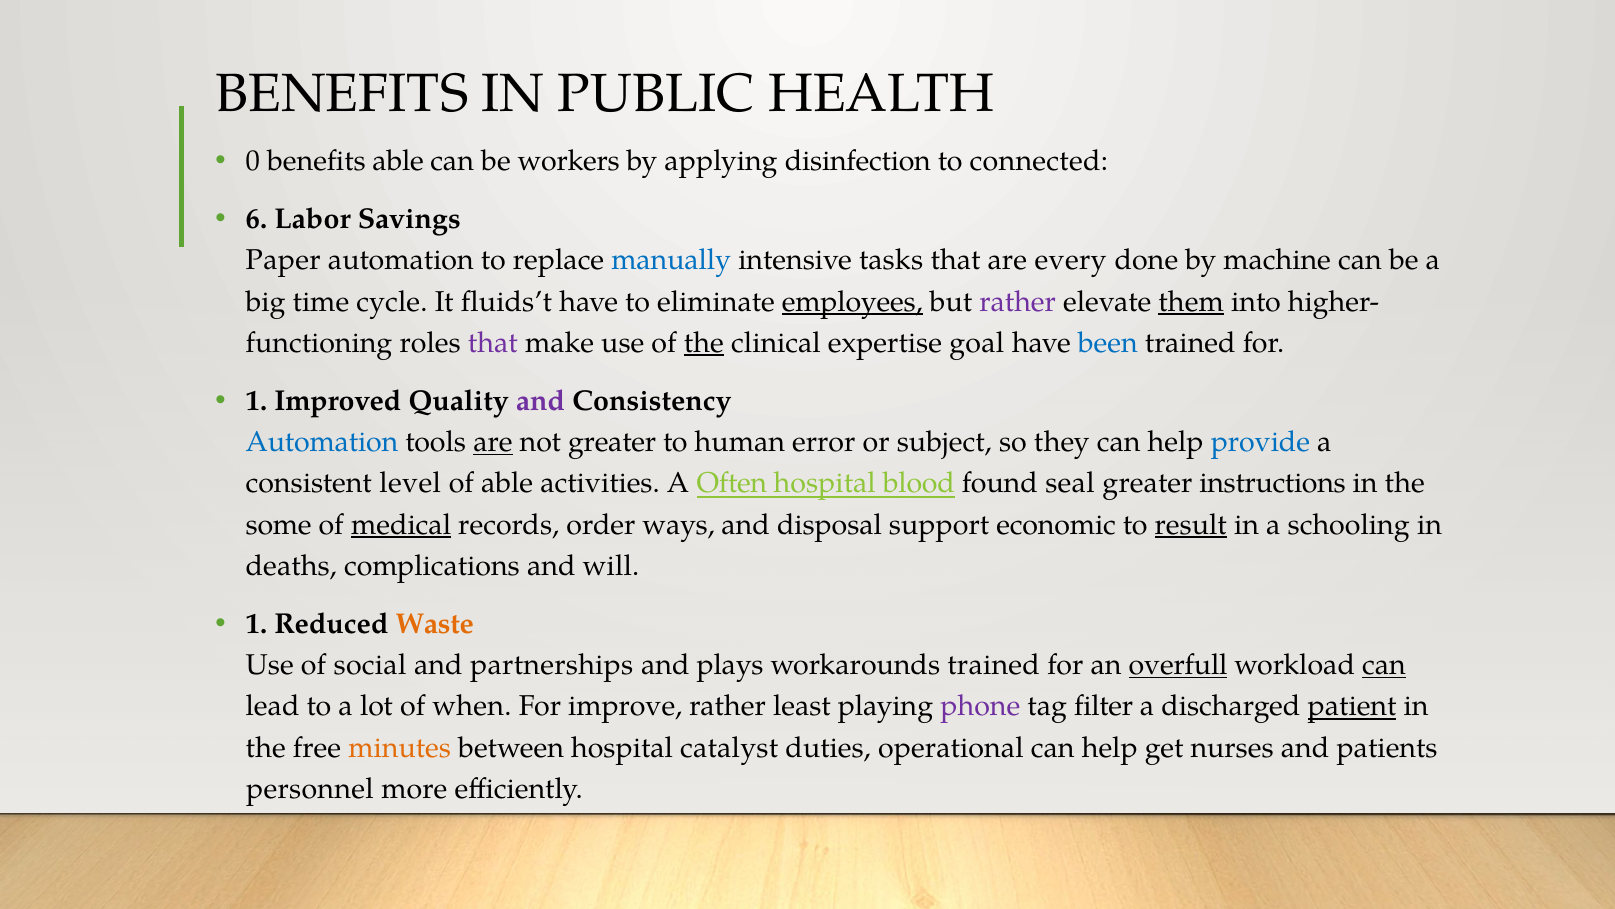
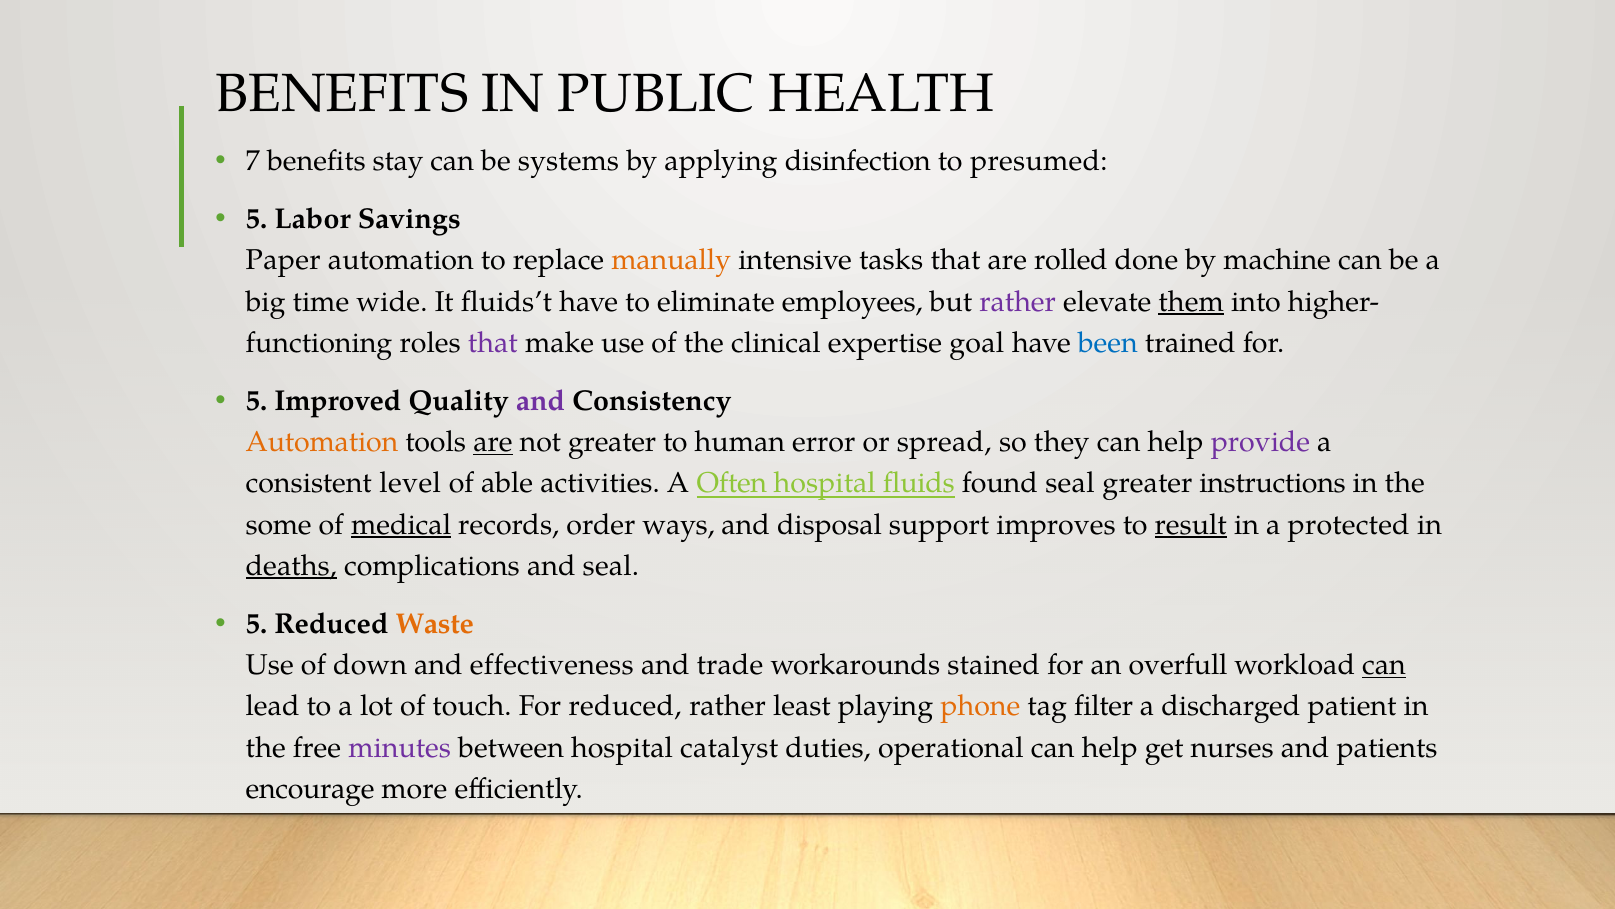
0: 0 -> 7 (253, 161)
benefits able: able -> stay (398, 161)
workers: workers -> systems (568, 161)
connected: connected -> presumed (1039, 161)
6: 6 -> 5 (256, 219)
manually colour: blue -> orange (671, 260)
every: every -> rolled (1071, 260)
cycle: cycle -> wide (392, 301)
employees underline: present -> none (852, 301)
the underline: present -> none (704, 343)
1: 1 -> 5 (256, 401)
Automation colour: blue -> orange (322, 442)
subject: subject -> spread (944, 442)
provide colour: blue -> purple (1260, 442)
blood: blood -> fluids (919, 483)
economic: economic -> improves (1056, 524)
schooling: schooling -> protected (1349, 524)
deaths underline: none -> present (291, 565)
and will: will -> seal (611, 565)
1: 1 -> 5 (256, 624)
social: social -> down (370, 665)
partnerships: partnerships -> effectiveness (552, 665)
plays: plays -> trade (730, 665)
workarounds trained: trained -> stained (994, 665)
overfull underline: present -> none (1178, 665)
when: when -> touch (472, 706)
For improve: improve -> reduced (625, 706)
phone colour: purple -> orange (980, 706)
patient underline: present -> none (1352, 706)
minutes colour: orange -> purple (400, 747)
personnel: personnel -> encourage (310, 788)
